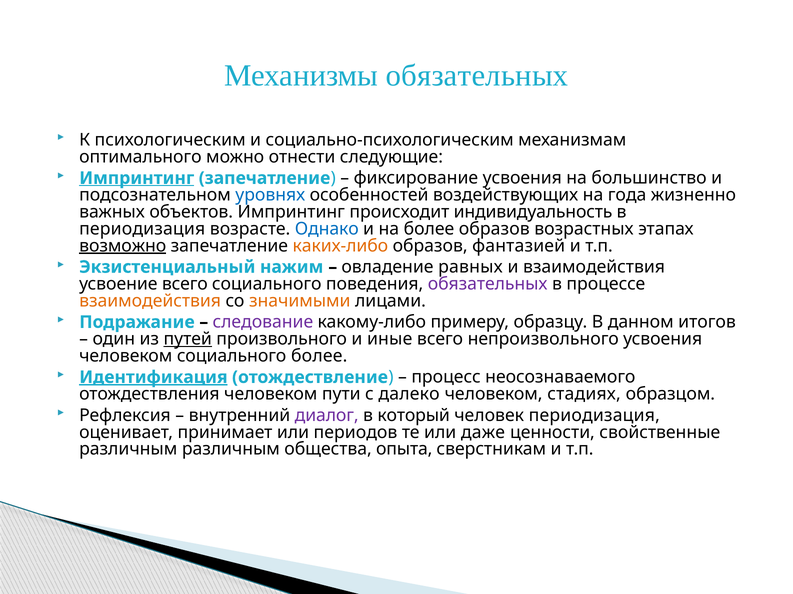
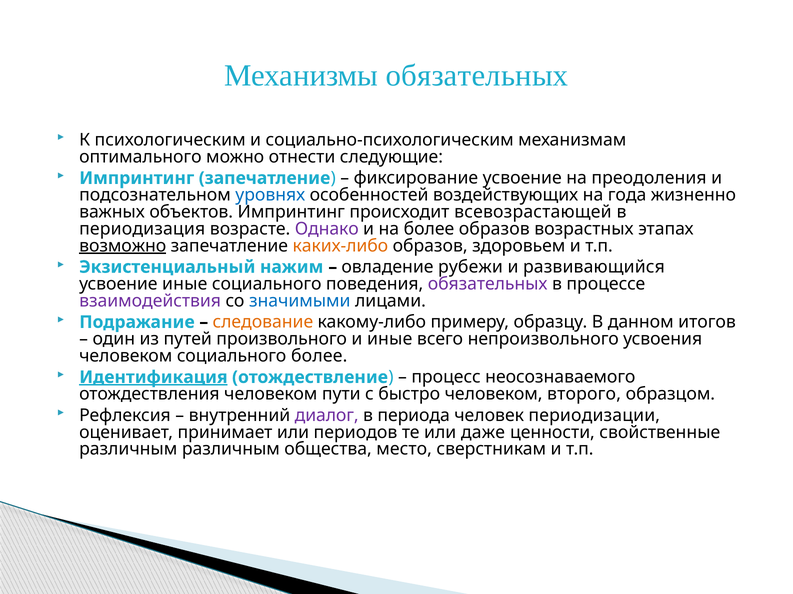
Импринтинг underline: present -> none (137, 178)
фиксирование усвоения: усвоения -> усвоение (522, 178)
большинство: большинство -> преодоления (649, 178)
индивидуальность: индивидуальность -> всевозрастающей (533, 212)
Однако colour: blue -> purple (327, 229)
фантазией: фантазией -> здоровьем (519, 246)
равных: равных -> рубежи (470, 267)
и взаимодействия: взаимодействия -> развивающийся (594, 267)
усвоение всего: всего -> иные (185, 284)
взаимодействия colour: orange -> purple (150, 301)
значимыми colour: orange -> blue (300, 301)
следование colour: purple -> orange (263, 323)
путей underline: present -> none (188, 339)
далеко: далеко -> быстро (409, 395)
стадиях: стадиях -> второго (584, 395)
который: который -> периода (414, 416)
человек периодизация: периодизация -> периодизации (594, 416)
опыта: опыта -> место (404, 450)
